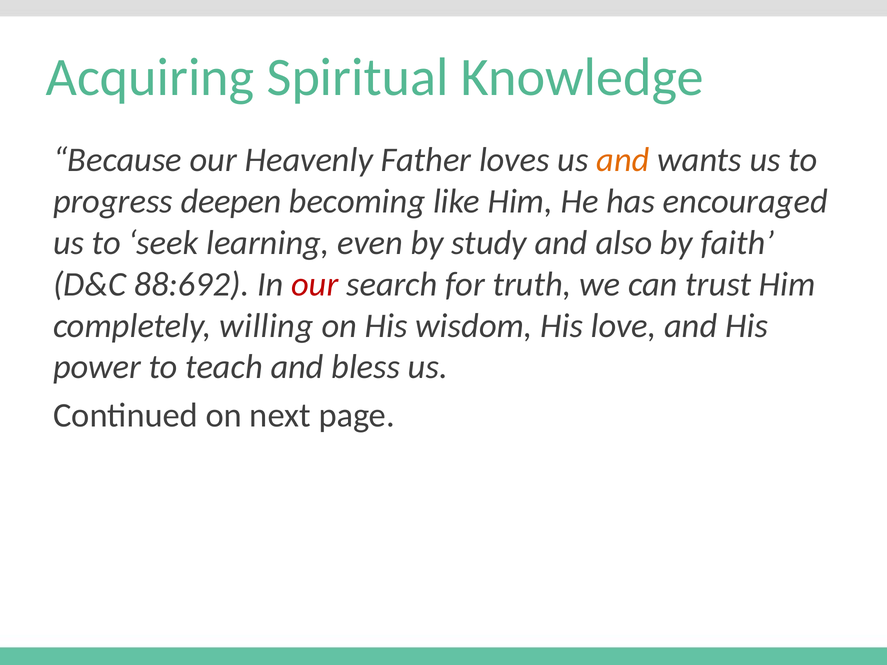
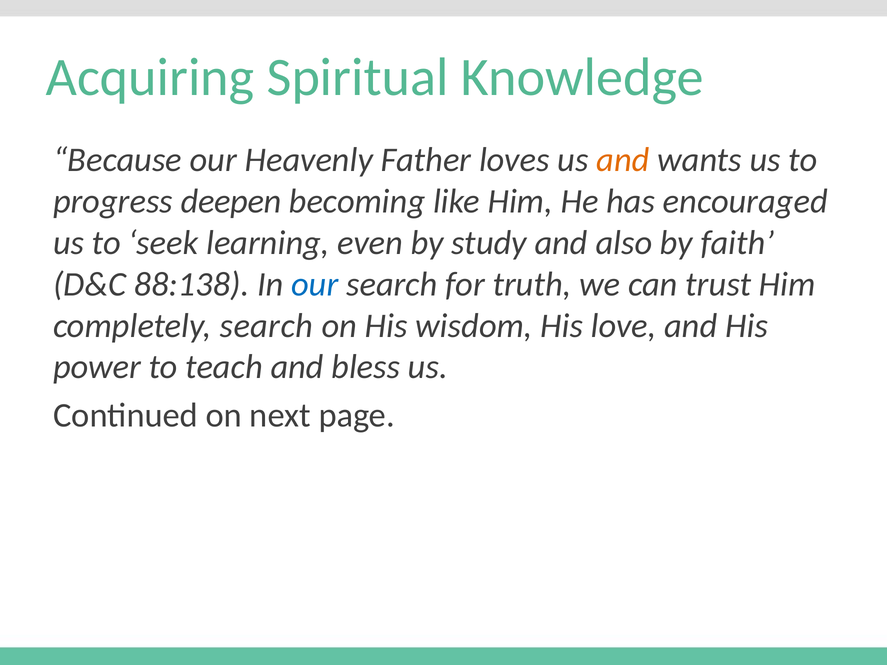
88:692: 88:692 -> 88:138 (192, 284)
our colour: red -> blue (315, 284)
completely willing: willing -> search (266, 326)
